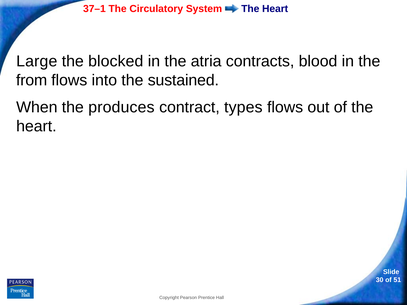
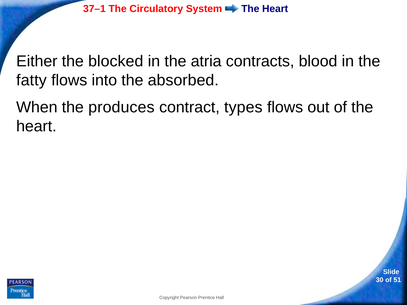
Large: Large -> Either (37, 61)
from: from -> fatty (31, 80)
sustained: sustained -> absorbed (183, 80)
